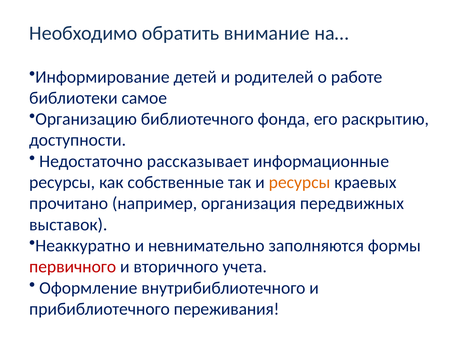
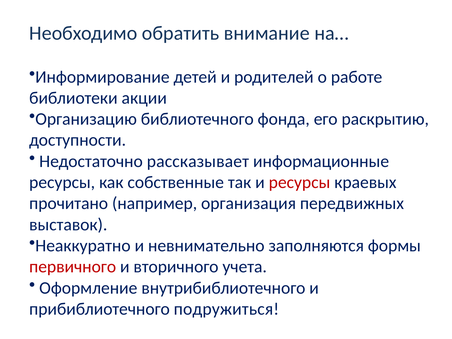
самое: самое -> акции (144, 98)
ресурсы colour: orange -> red (300, 182)
переживания: переживания -> подружиться (226, 309)
